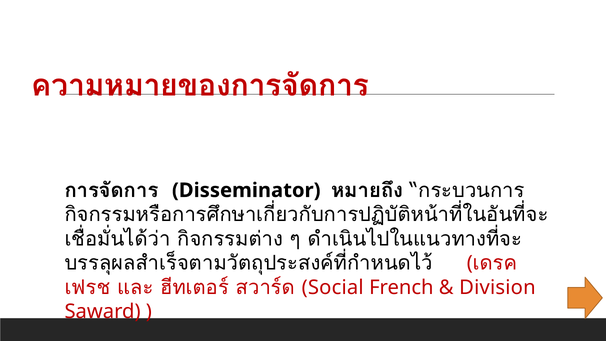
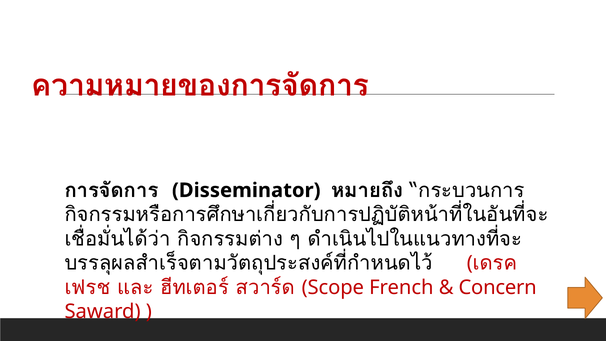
Social: Social -> Scope (333, 287)
Division: Division -> Concern (498, 287)
